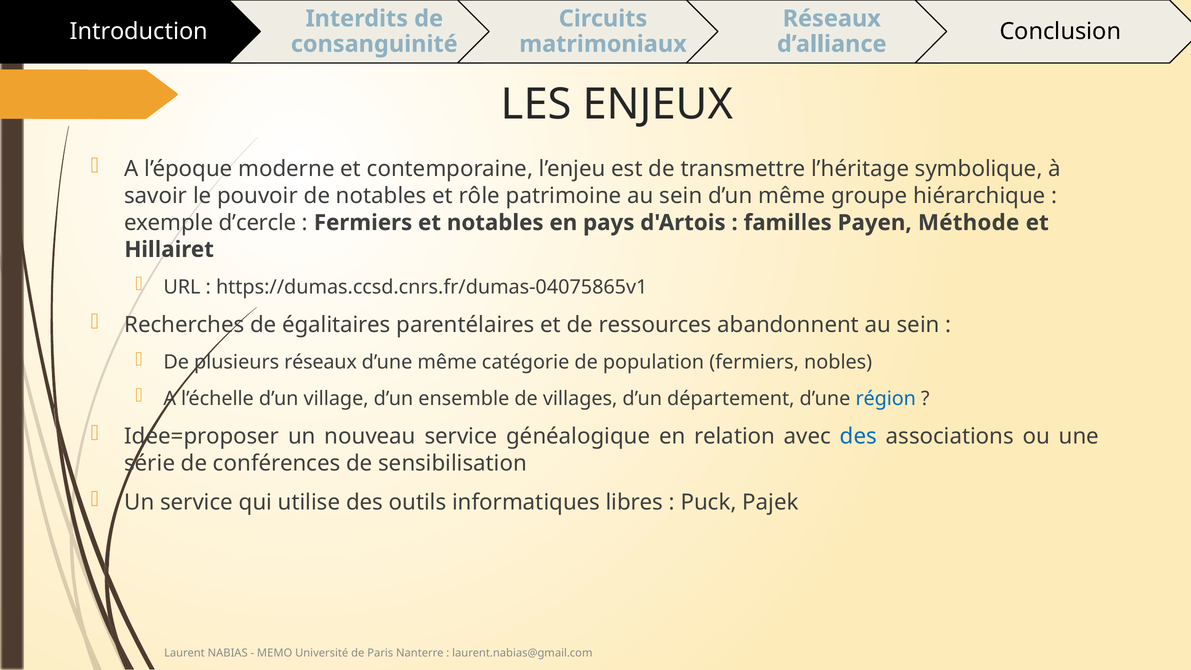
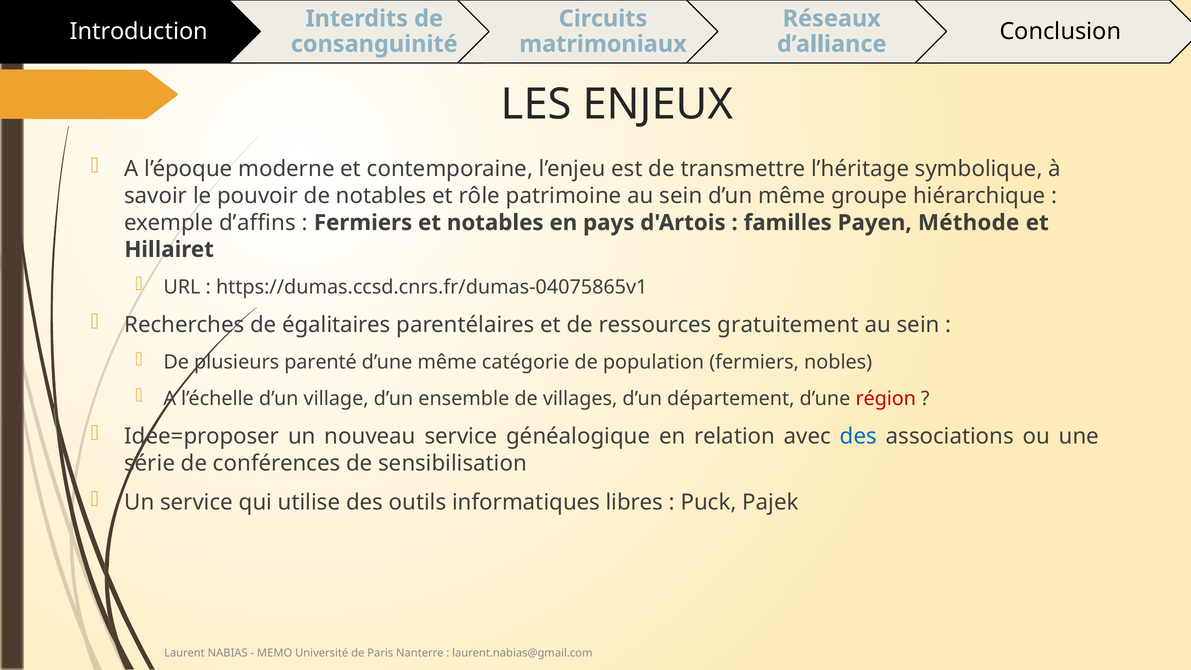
d’cercle: d’cercle -> d’affins (258, 223)
abandonnent: abandonnent -> gratuitement (788, 325)
plusieurs réseaux: réseaux -> parenté (321, 362)
région colour: blue -> red (886, 399)
